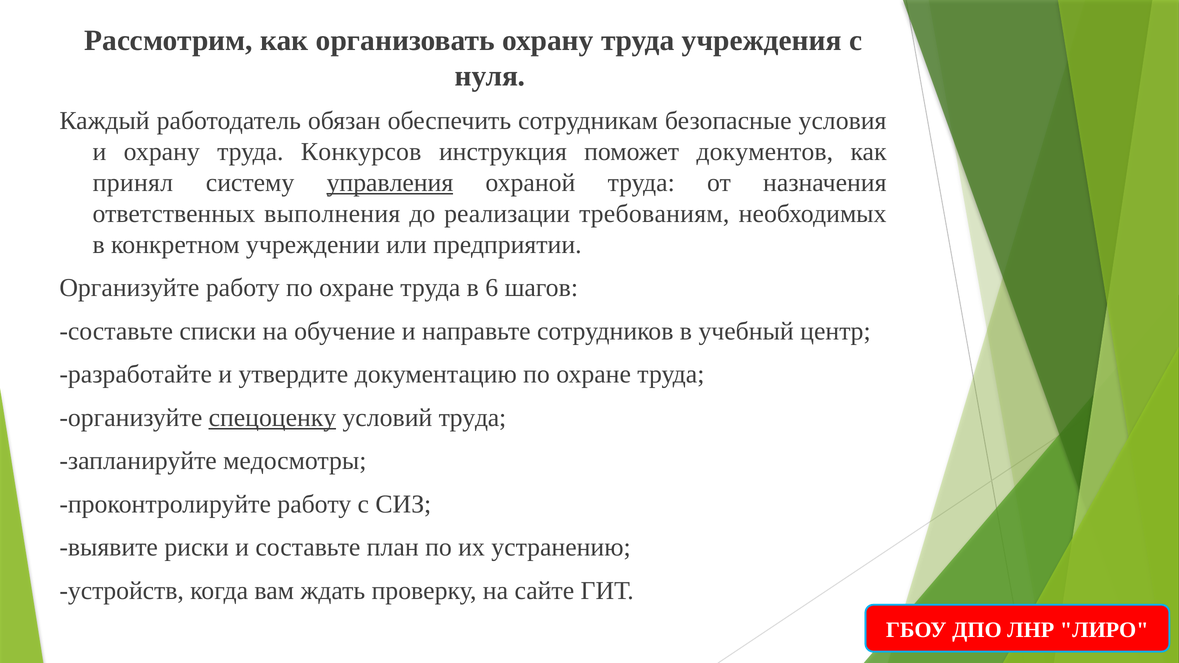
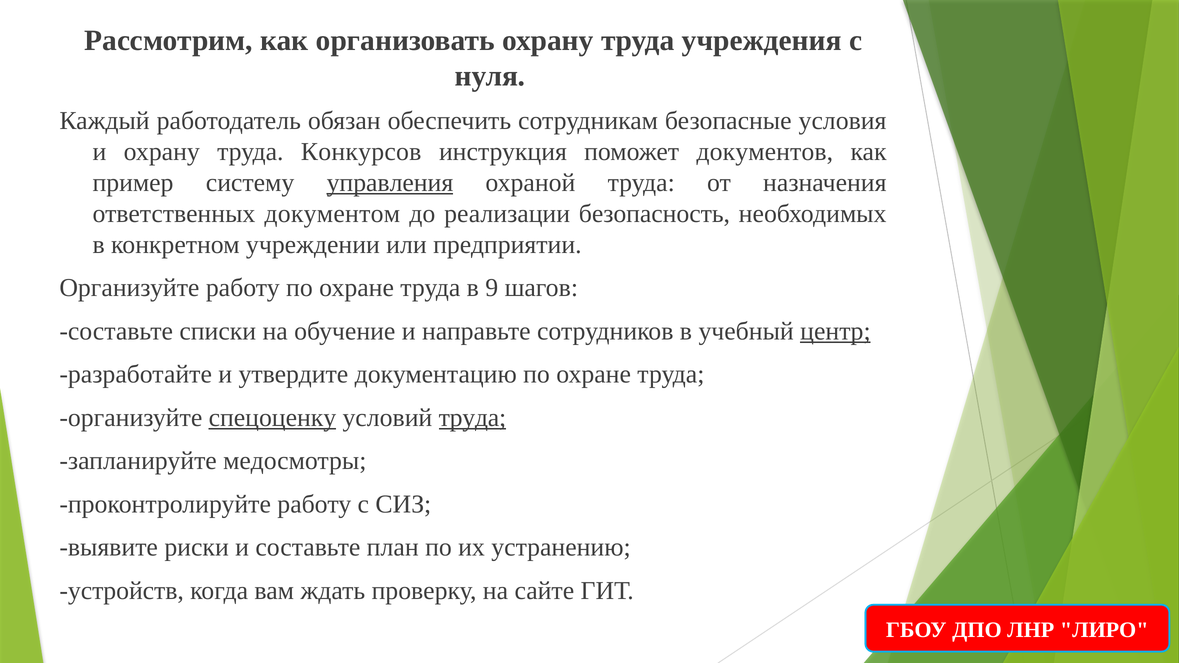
принял: принял -> пример (133, 183)
выполнения: выполнения -> документом (332, 214)
требованиям: требованиям -> безопасность (654, 214)
6: 6 -> 9 (492, 288)
центр underline: none -> present (835, 331)
труда underline: none -> present (472, 418)
